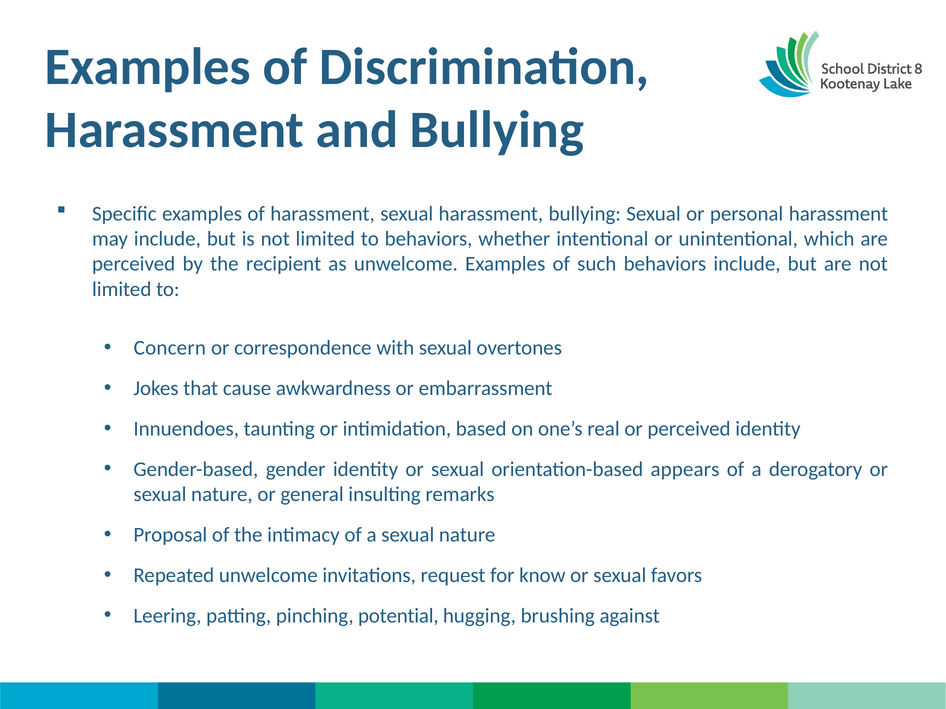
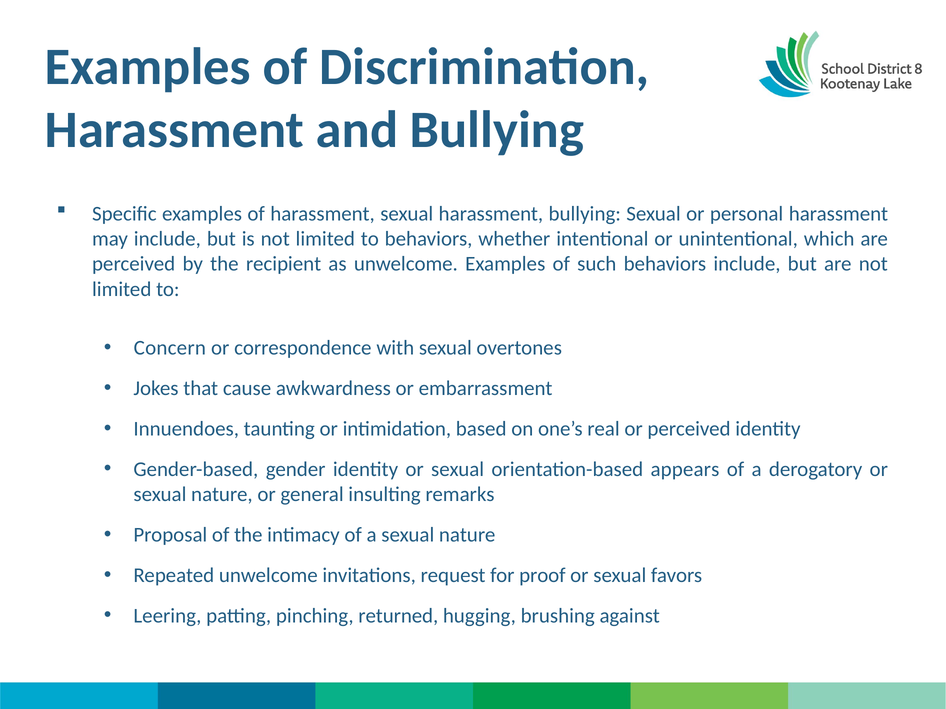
know: know -> proof (542, 576)
potential: potential -> returned (398, 616)
